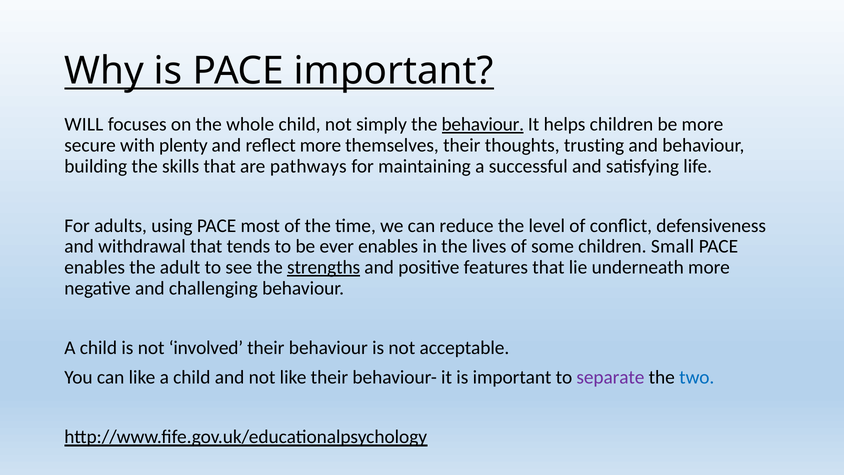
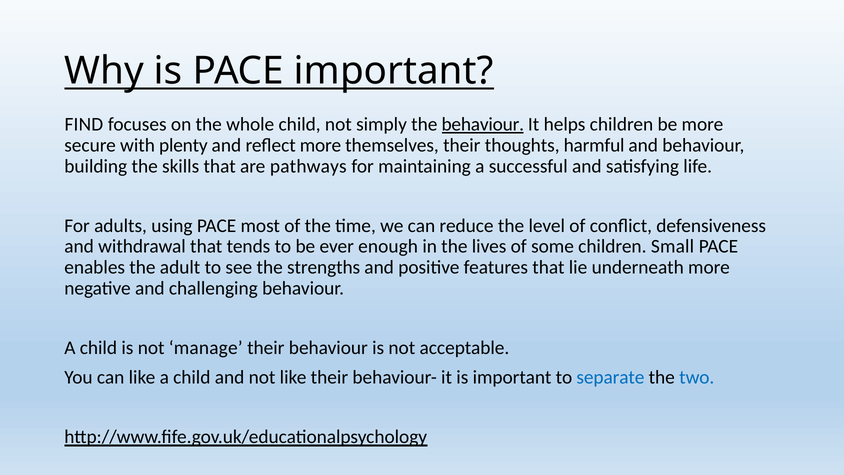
WILL: WILL -> FIND (84, 124)
trusting: trusting -> harmful (594, 145)
ever enables: enables -> enough (388, 246)
strengths underline: present -> none (324, 267)
involved: involved -> manage (206, 348)
separate colour: purple -> blue (610, 377)
